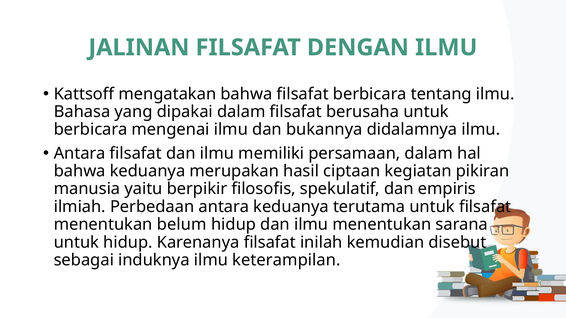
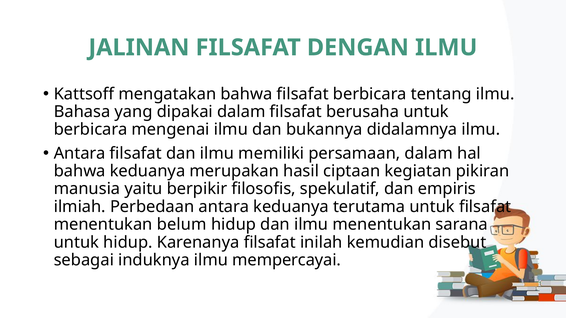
keterampilan: keterampilan -> mempercayai (287, 260)
